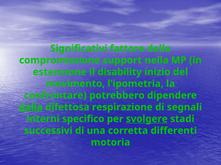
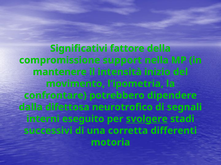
estensione: estensione -> mantenere (60, 72)
disability: disability -> intensità (120, 72)
dalla underline: present -> none (31, 108)
respirazione: respirazione -> neurotrofico (122, 108)
specifico: specifico -> eseguito (83, 119)
